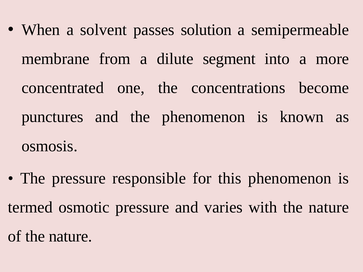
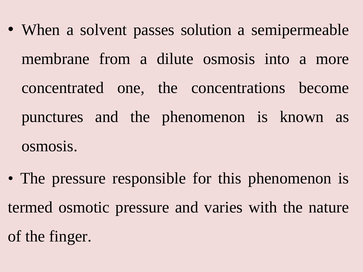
dilute segment: segment -> osmosis (229, 59)
of the nature: nature -> finger (70, 237)
